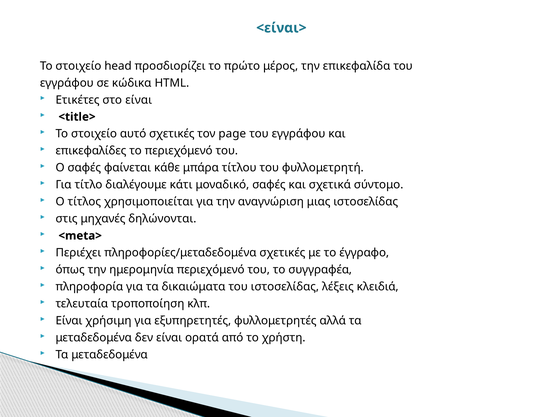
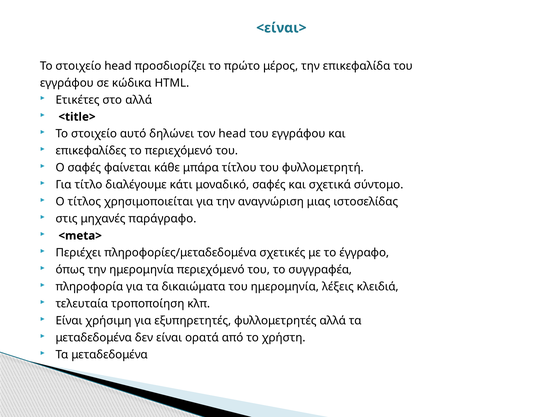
στο είναι: είναι -> αλλά (139, 100)
αυτό σχετικές: σχετικές -> δηλώνει (172, 134)
τον page: page -> head (232, 134)
δηλώνονται: δηλώνονται -> παράγραφο (162, 219)
του ιστοσελίδας: ιστοσελίδας -> ημερομηνία (285, 287)
